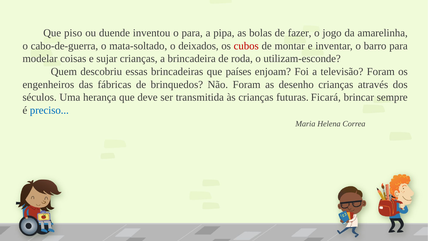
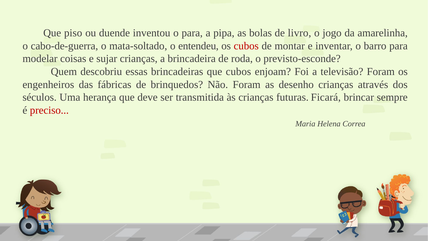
fazer: fazer -> livro (299, 33)
deixados: deixados -> entendeu (198, 46)
utilizam-esconde: utilizam-esconde -> previsto-esconde (302, 59)
que países: países -> cubos (238, 72)
preciso colour: blue -> red (49, 110)
